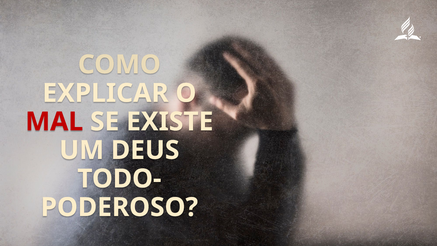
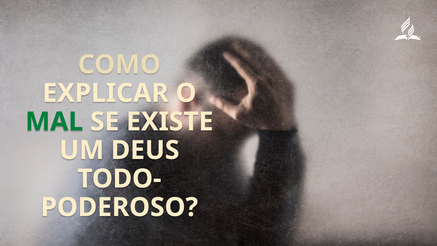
MAL colour: red -> green (54, 122)
